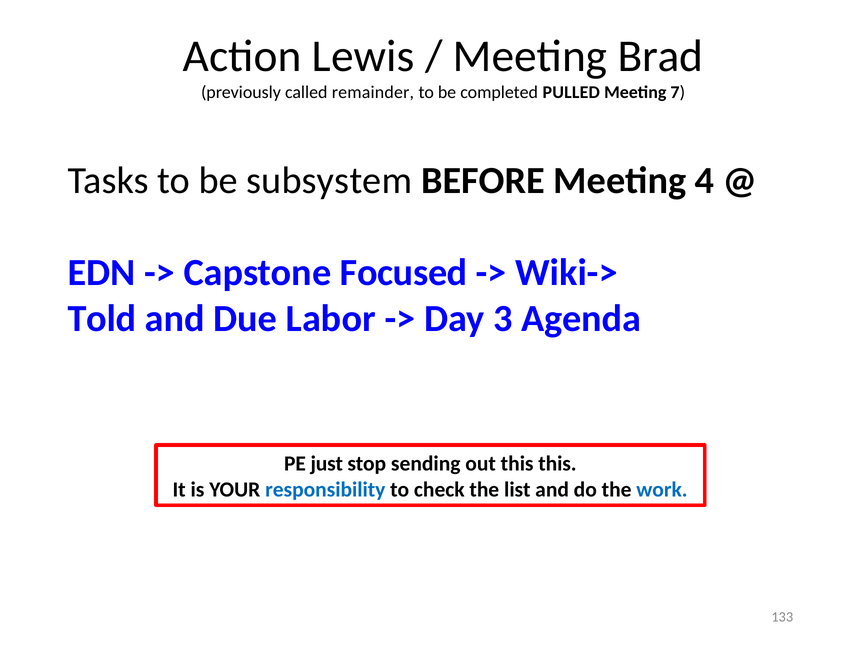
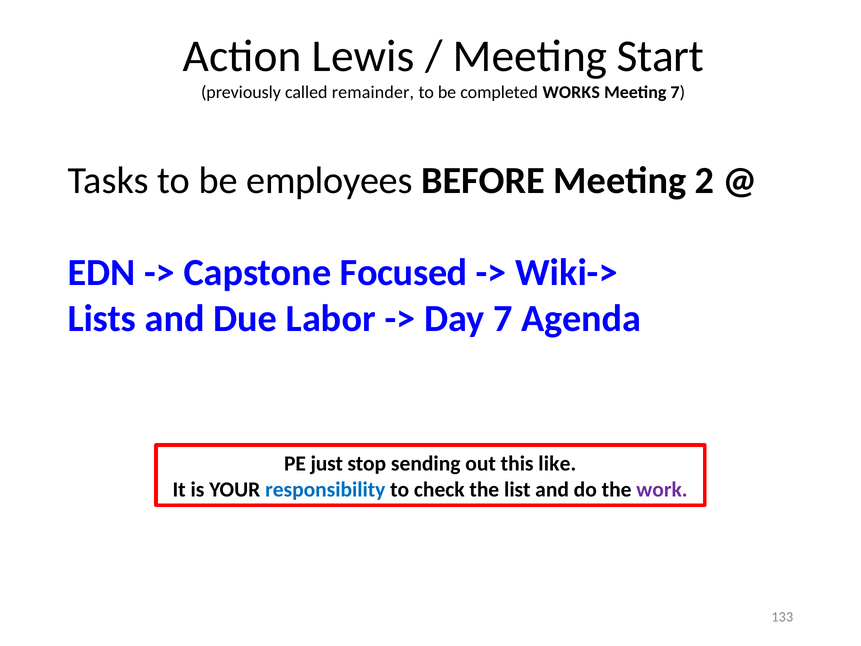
Brad: Brad -> Start (660, 56)
PULLED: PULLED -> WORKS (571, 92)
subsystem: subsystem -> employees (329, 181)
4: 4 -> 2 (705, 181)
Told: Told -> Lists (102, 318)
Day 3: 3 -> 7 (503, 318)
this this: this -> like (557, 463)
work colour: blue -> purple (662, 489)
